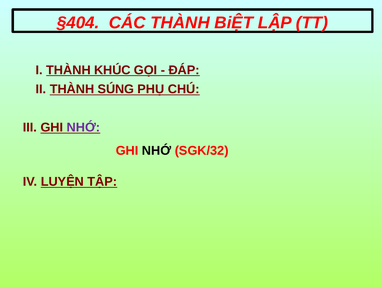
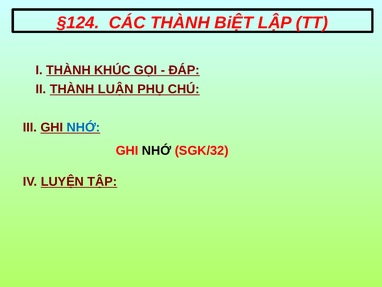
§404: §404 -> §124 (78, 23)
SÚNG: SÚNG -> LUẬN (116, 89)
NHỚ colour: purple -> blue (83, 127)
